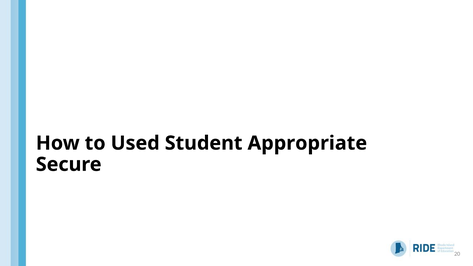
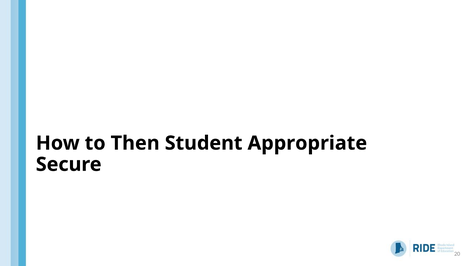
Used: Used -> Then (135, 143)
